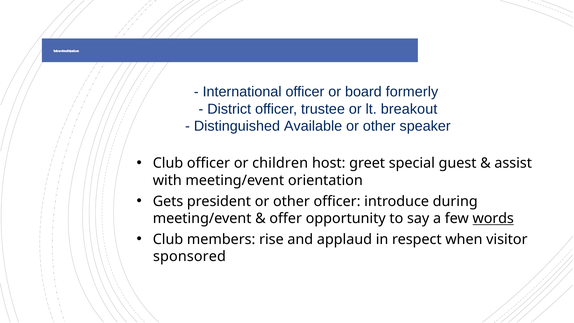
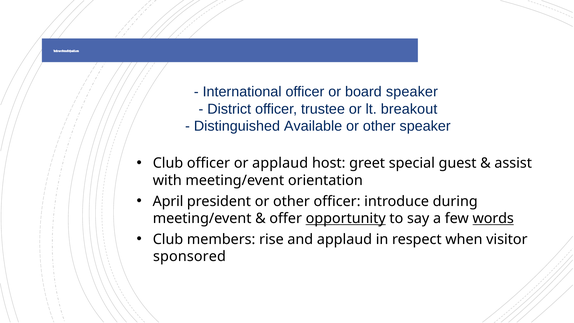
board formerly: formerly -> speaker (412, 92)
or children: children -> applaud (280, 163)
Gets: Gets -> April (168, 201)
opportunity underline: none -> present (346, 218)
